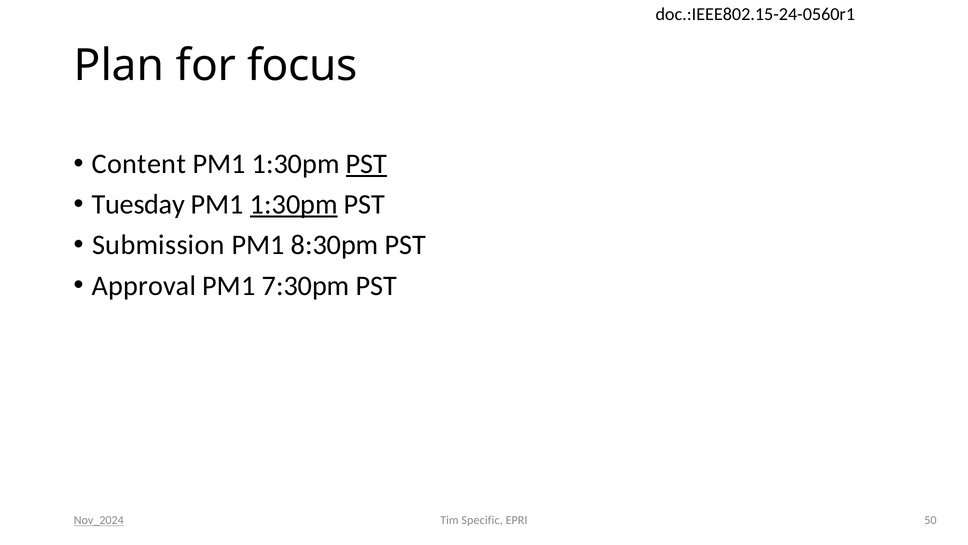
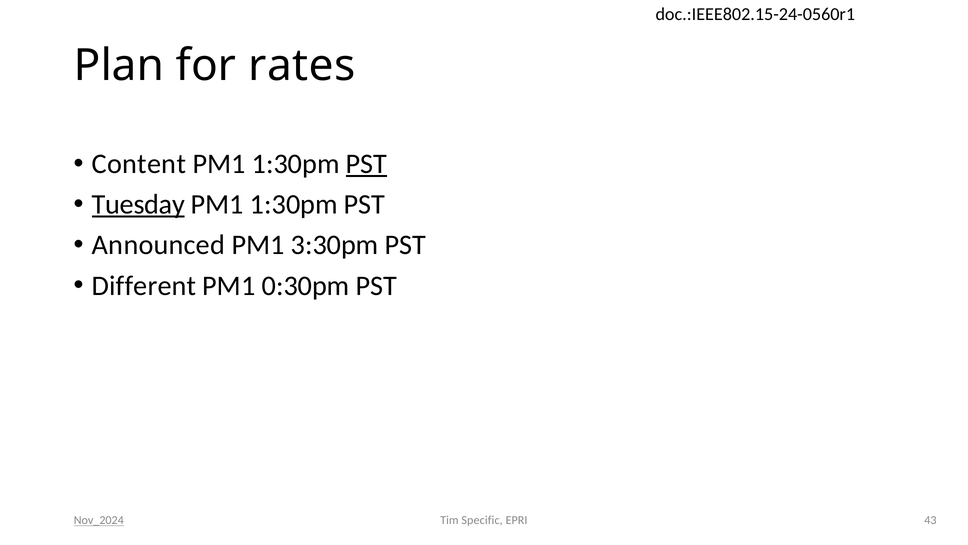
focus: focus -> rates (302, 66)
Tuesday underline: none -> present (138, 204)
1:30pm underline: present -> none (294, 204)
Submission: Submission -> Announced (158, 245)
8:30pm: 8:30pm -> 3:30pm (335, 245)
Approval: Approval -> Different (144, 285)
7:30pm: 7:30pm -> 0:30pm (306, 285)
50: 50 -> 43 (930, 520)
